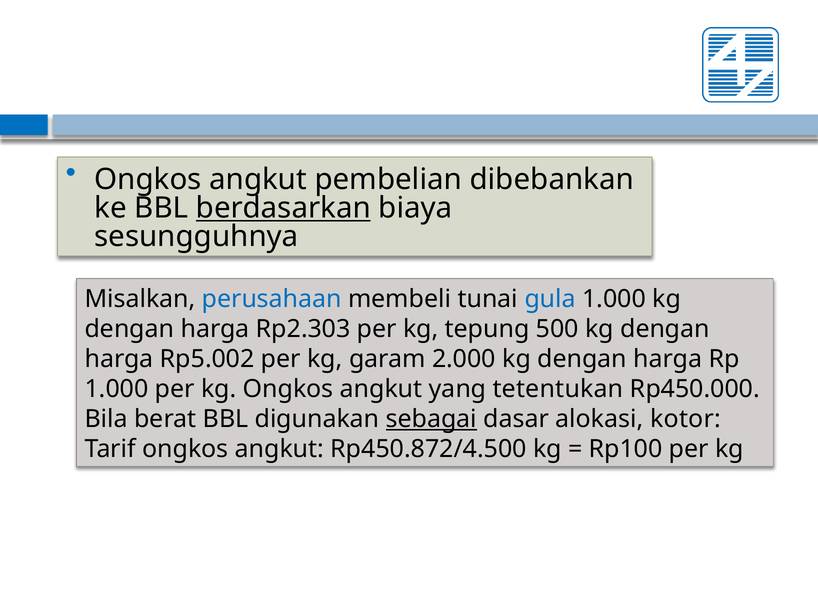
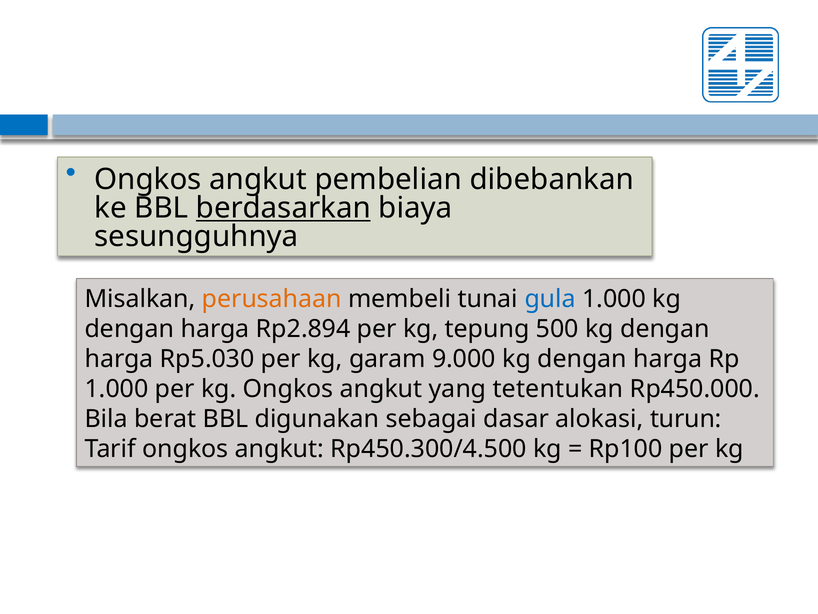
perusahaan colour: blue -> orange (272, 299)
Rp2.303: Rp2.303 -> Rp2.894 (303, 329)
Rp5.002: Rp5.002 -> Rp5.030 (207, 359)
2.000: 2.000 -> 9.000 (464, 359)
sebagai underline: present -> none (431, 419)
kotor: kotor -> turun (686, 419)
Rp450.872/4.500: Rp450.872/4.500 -> Rp450.300/4.500 (429, 449)
